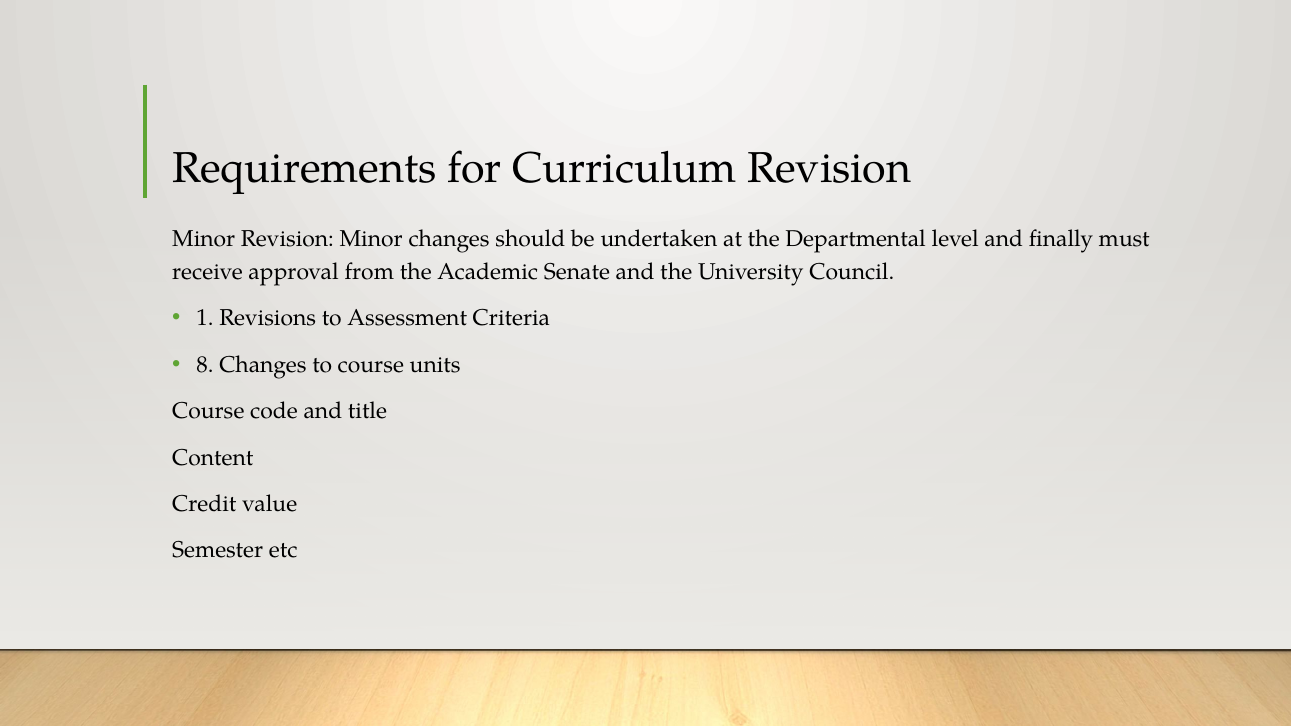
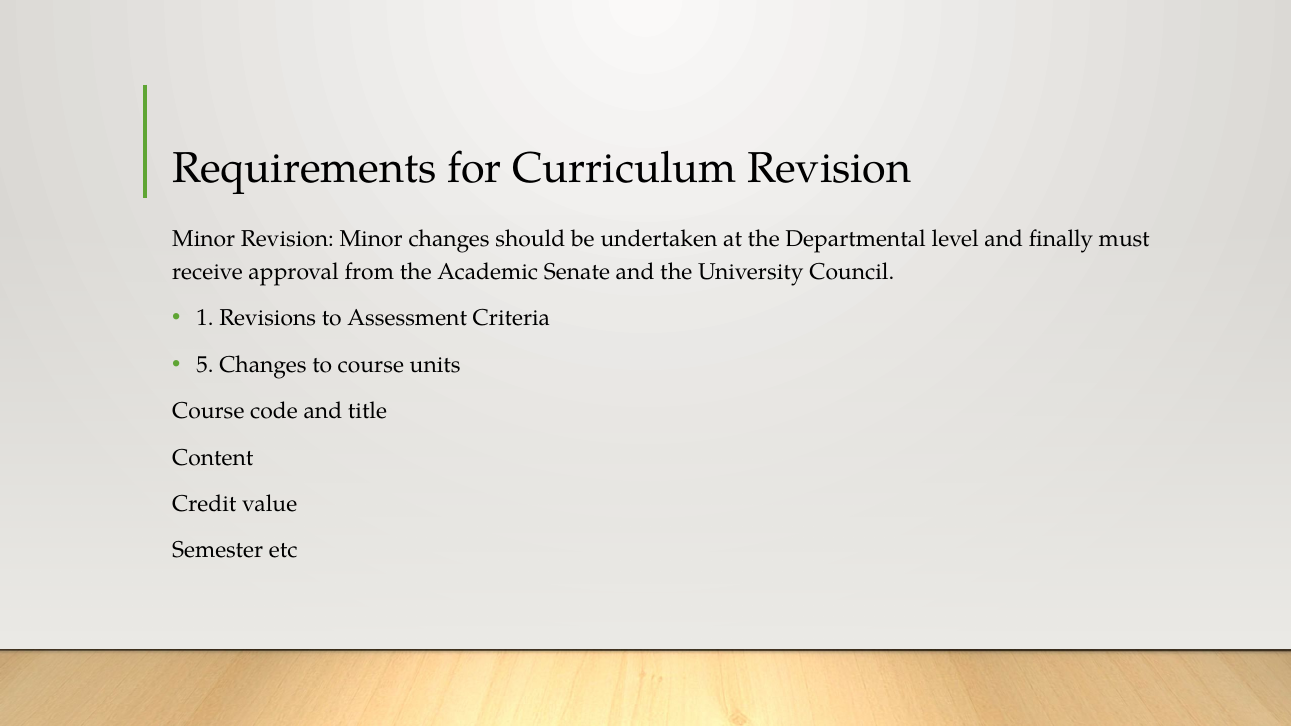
8: 8 -> 5 (205, 365)
